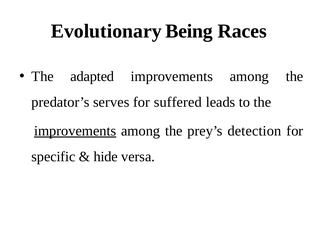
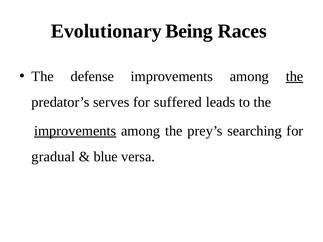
adapted: adapted -> defense (92, 76)
the underline: none -> present (295, 76)
detection: detection -> searching (255, 131)
specific: specific -> gradual (53, 157)
hide: hide -> blue (106, 157)
